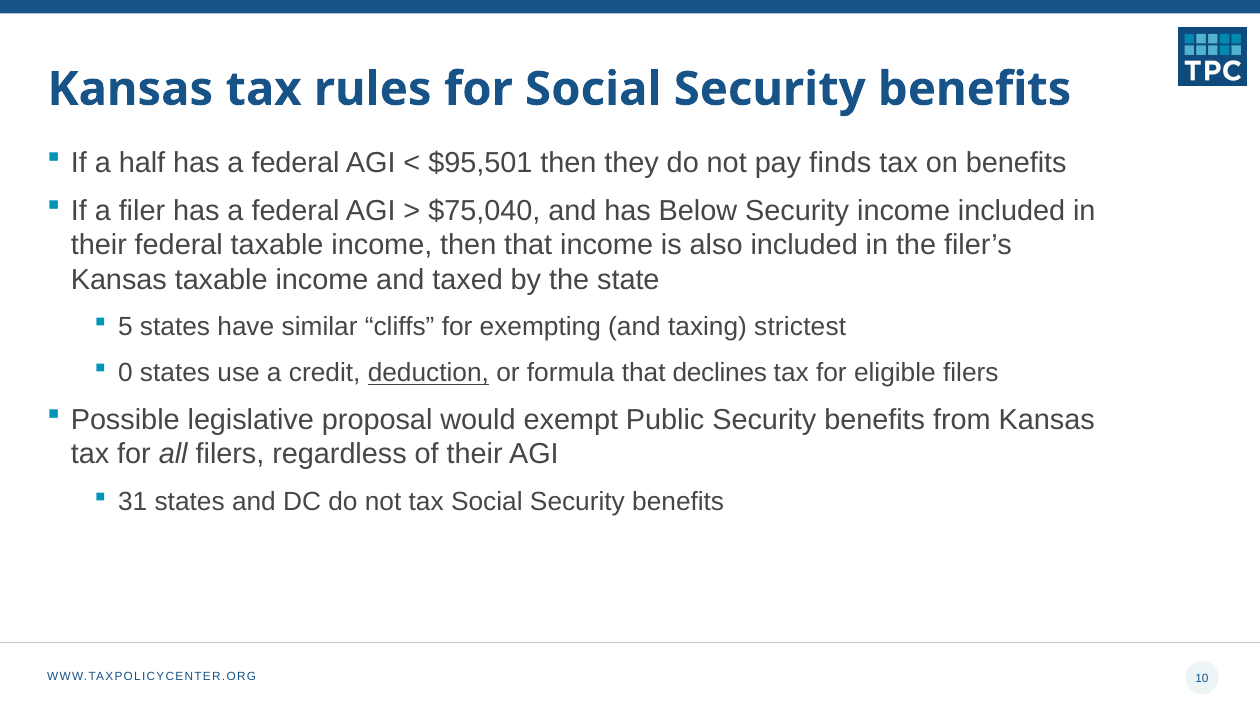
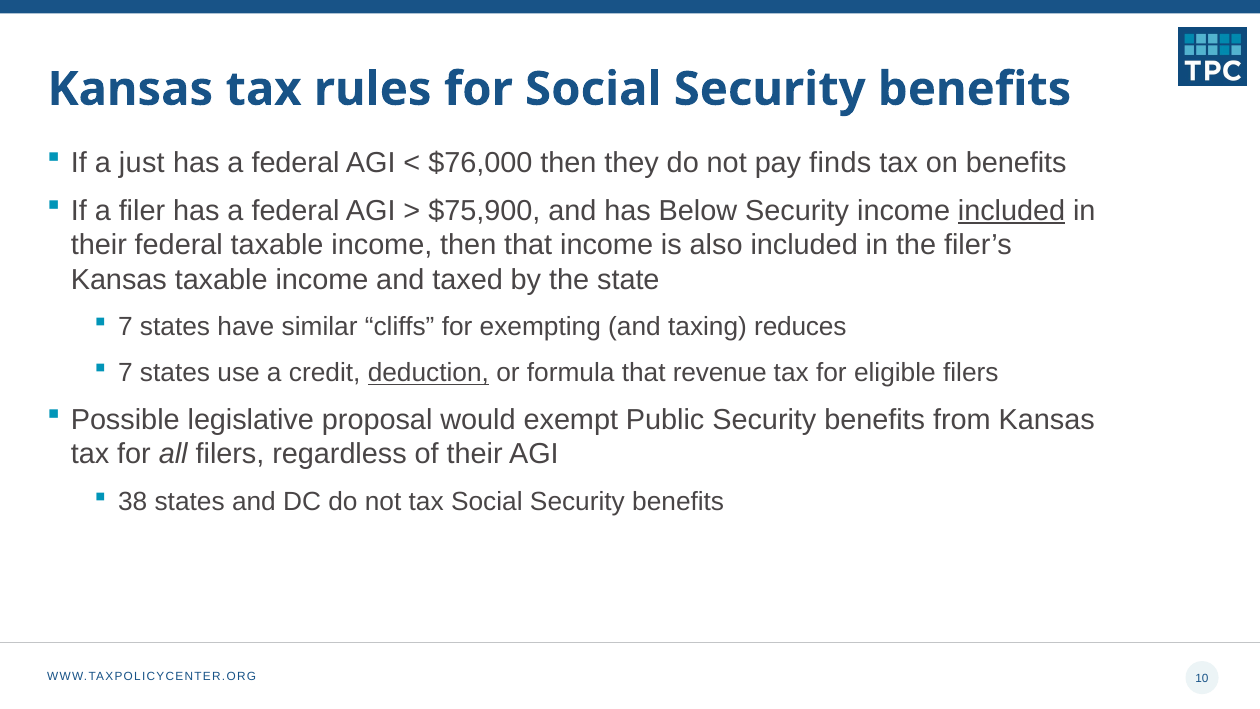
half: half -> just (142, 163)
$95,501: $95,501 -> $76,000 (480, 163)
$75,040: $75,040 -> $75,900 (484, 210)
included underline: none -> present (1012, 210)
5: 5 -> 7 (125, 327)
strictest: strictest -> reduces (800, 327)
0: 0 -> 7 (125, 373)
declines: declines -> revenue (720, 373)
31: 31 -> 38 (133, 501)
